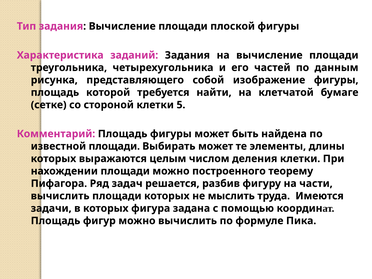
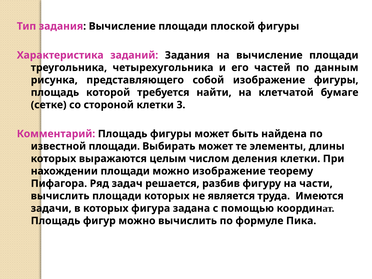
5: 5 -> 3 (181, 105)
можно построенного: построенного -> изображение (229, 171)
мыслить: мыслить -> является (231, 196)
